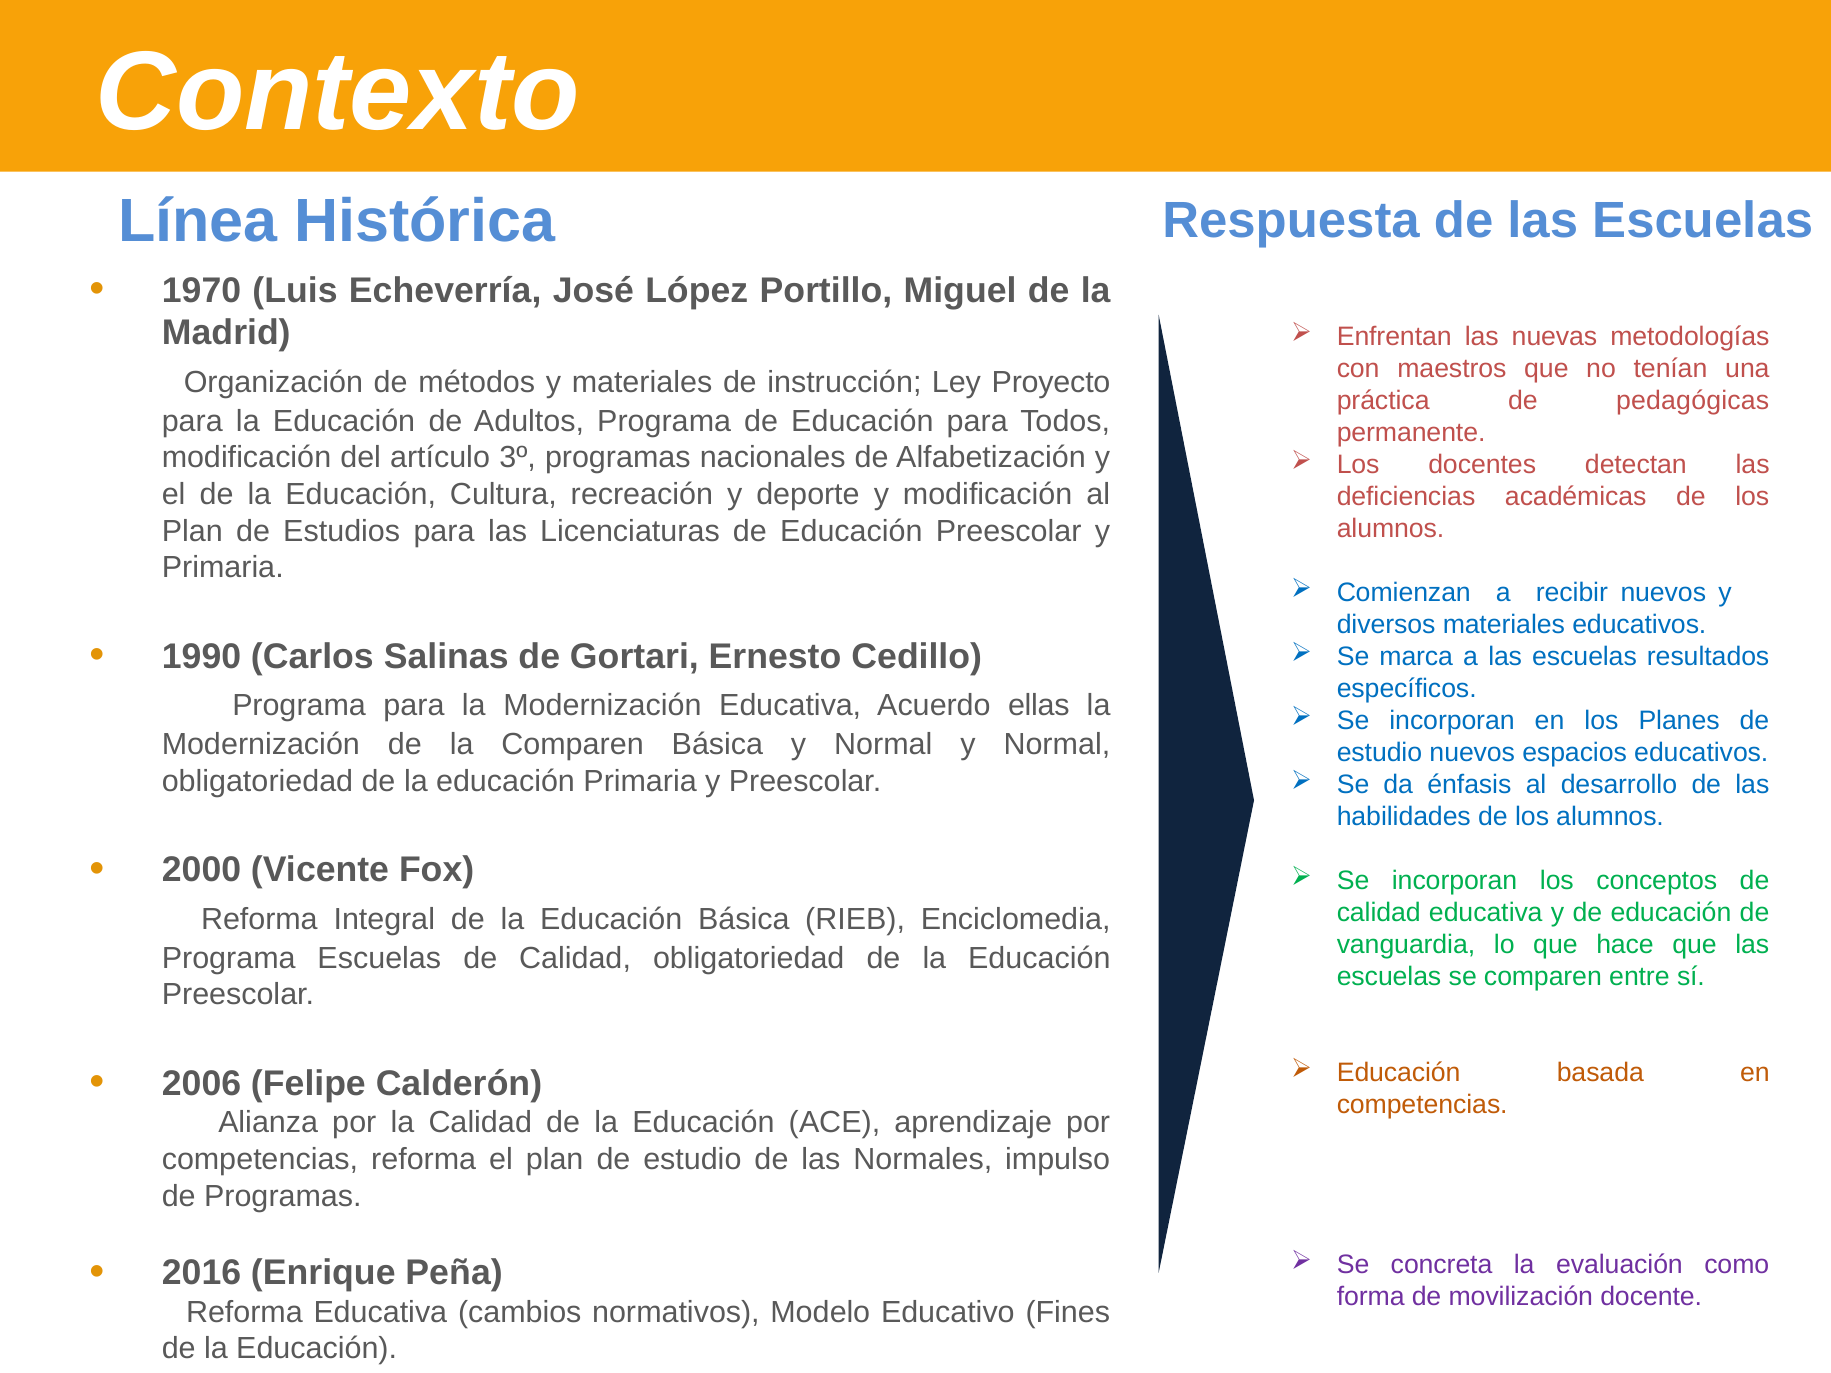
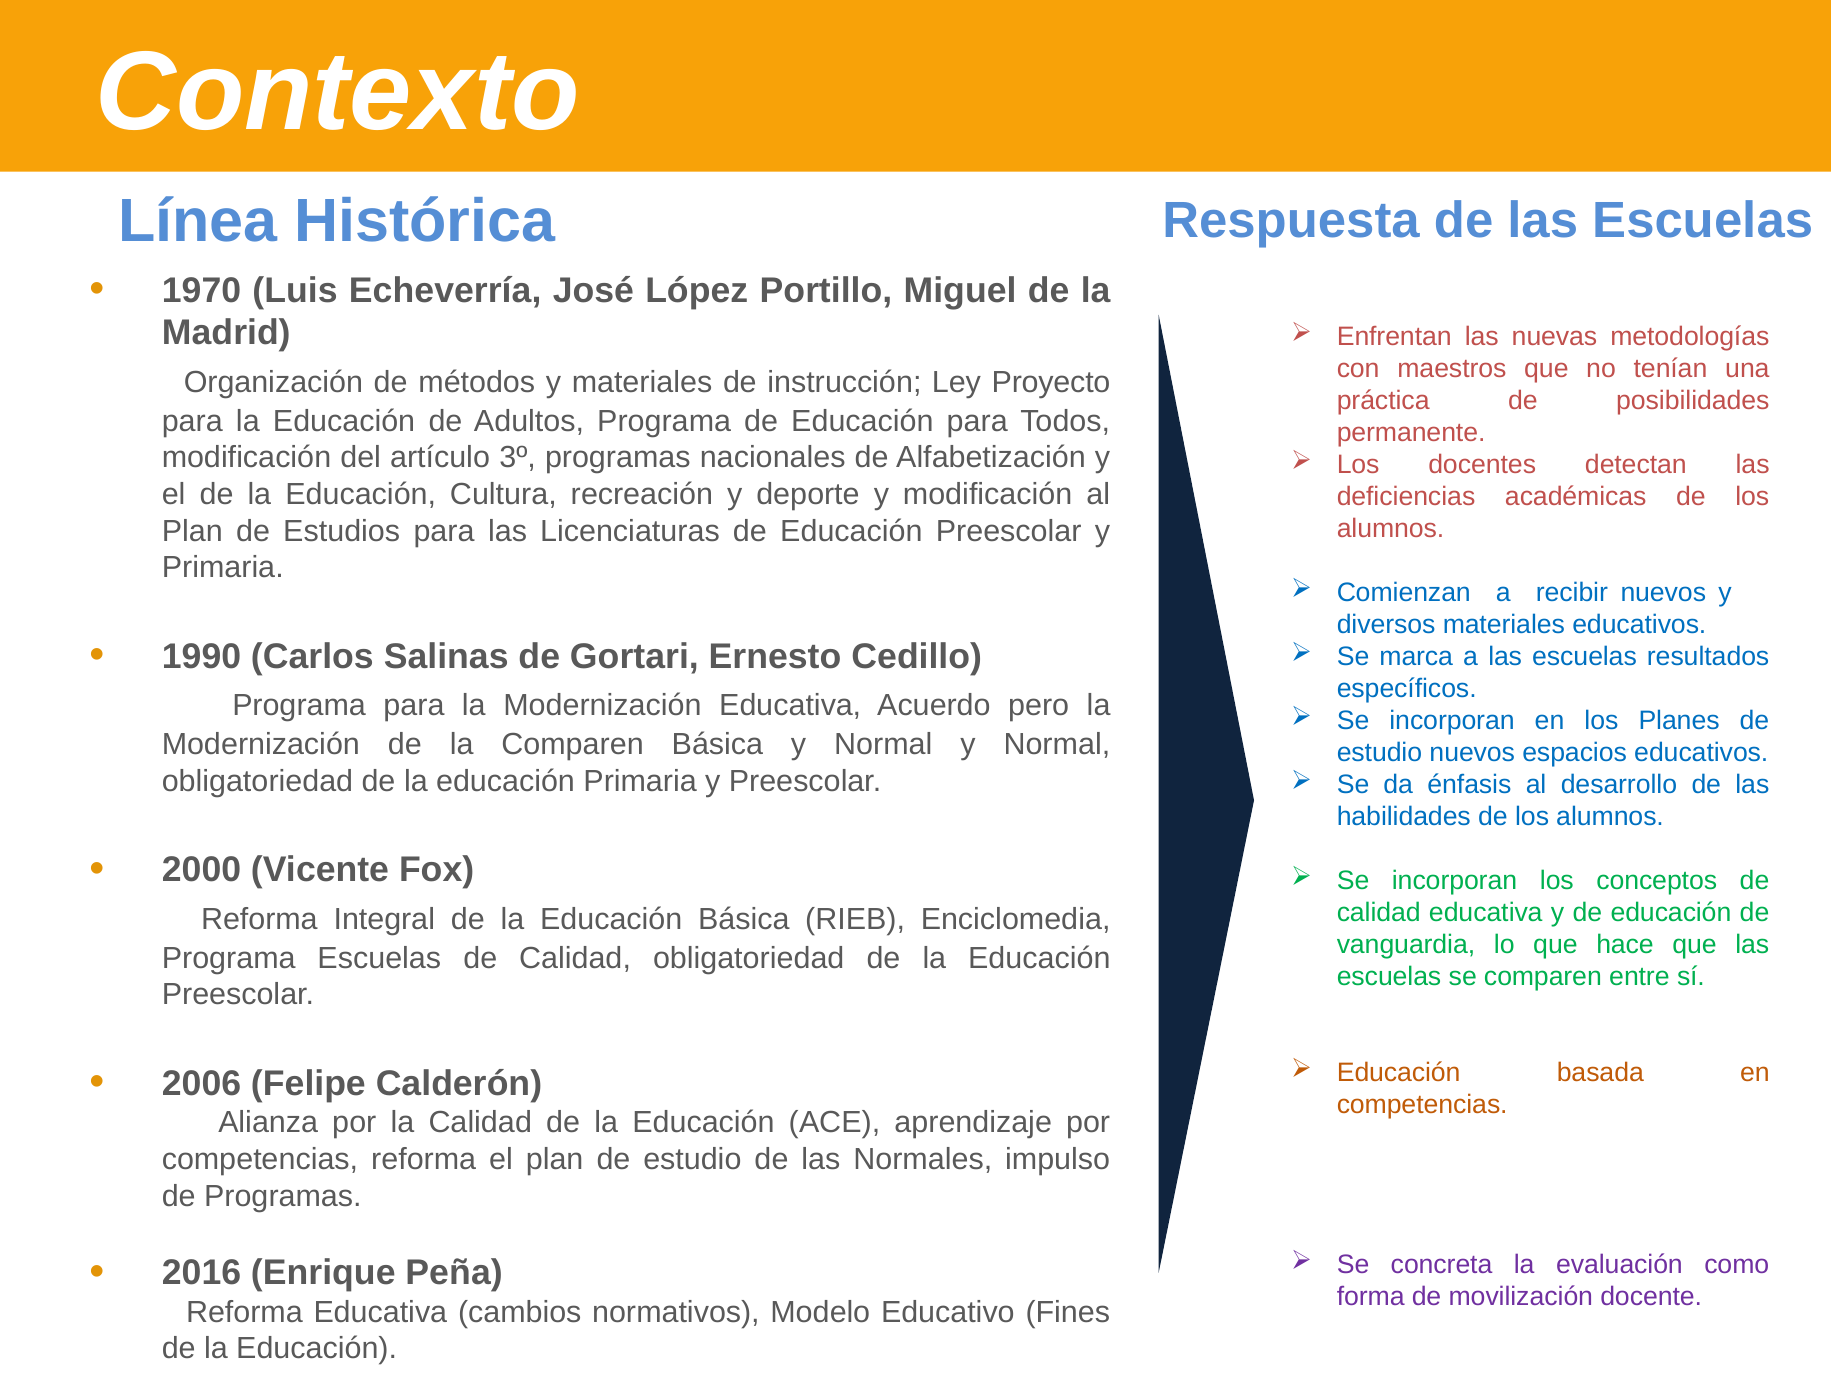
pedagógicas: pedagógicas -> posibilidades (1693, 401)
ellas: ellas -> pero (1039, 706)
